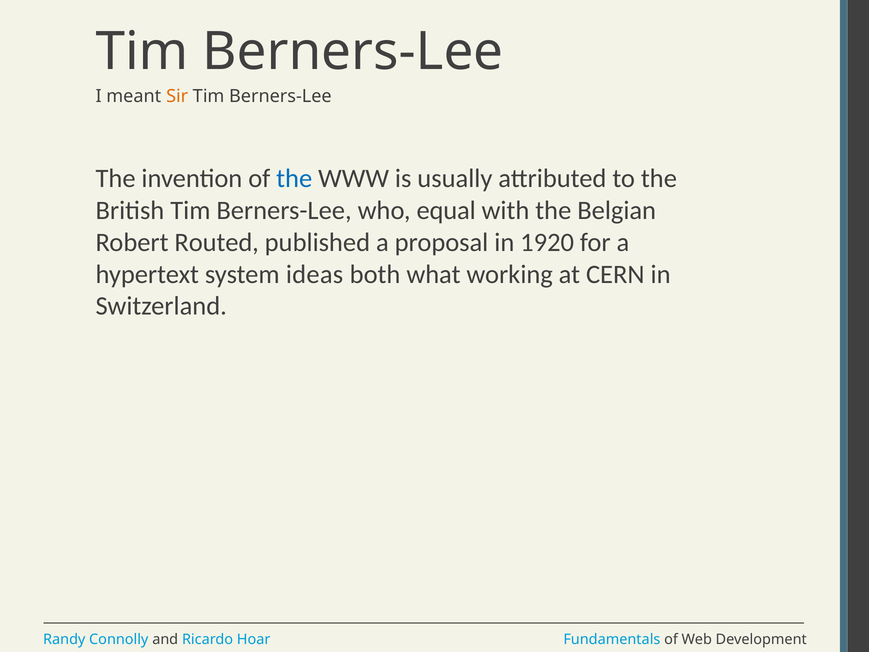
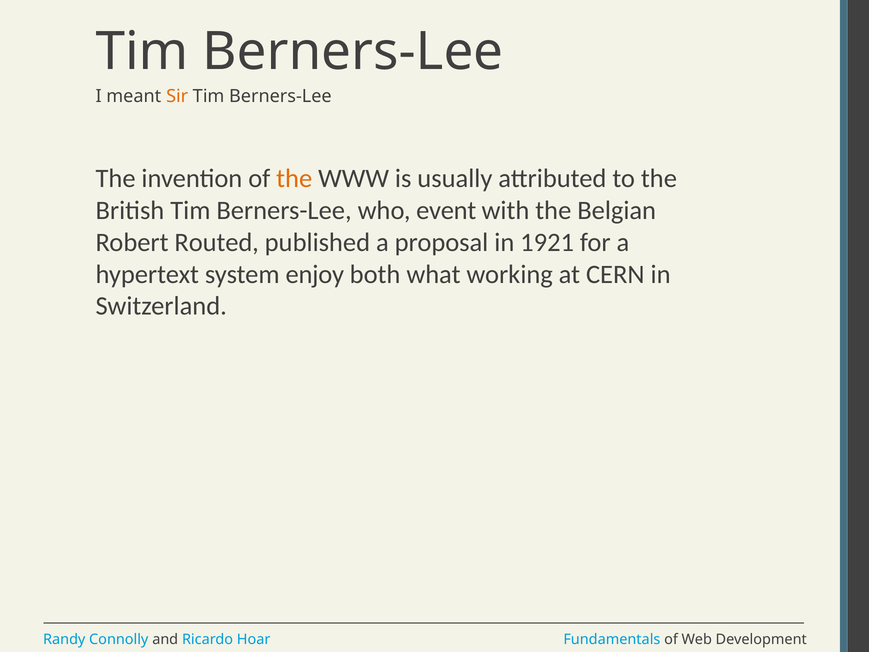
the colour: blue -> orange (294, 179)
equal: equal -> event (446, 210)
1920: 1920 -> 1921 (547, 242)
ideas: ideas -> enjoy (315, 274)
